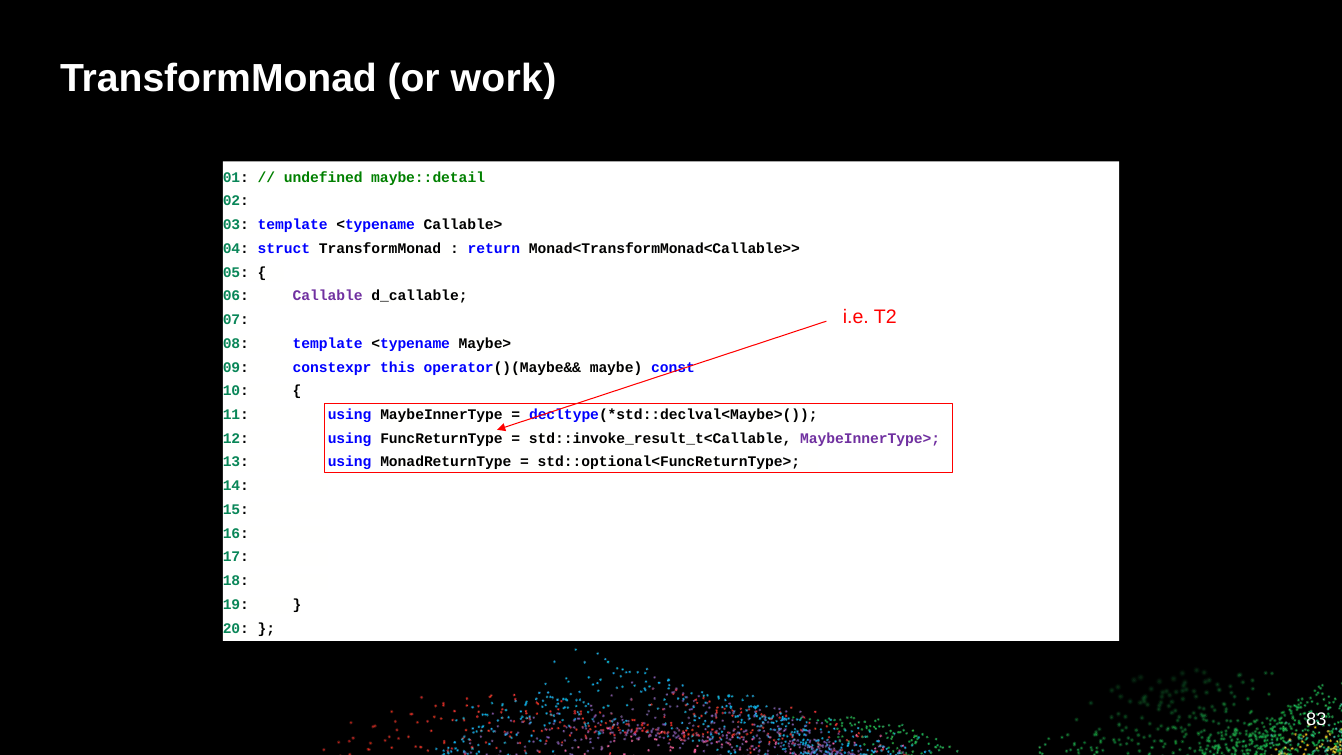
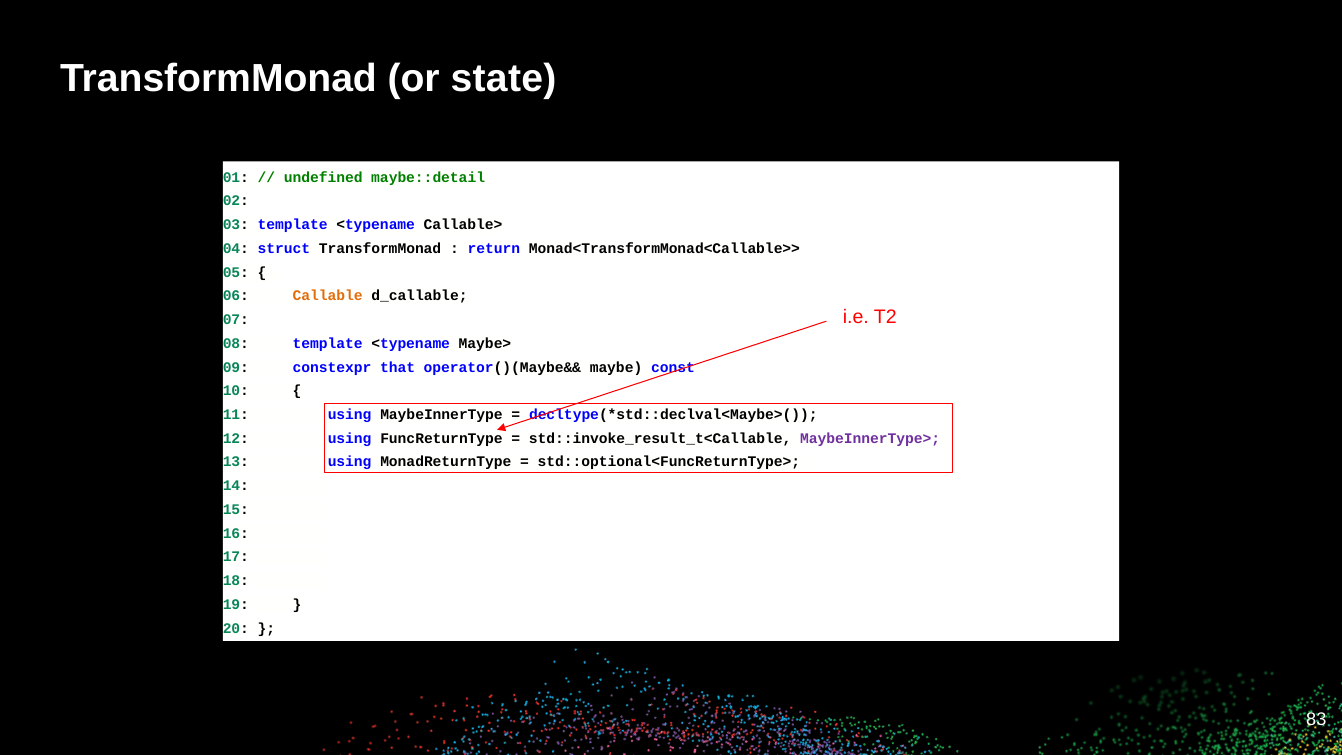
work: work -> state (504, 79)
Callable colour: purple -> orange (328, 296)
this: this -> that (398, 367)
